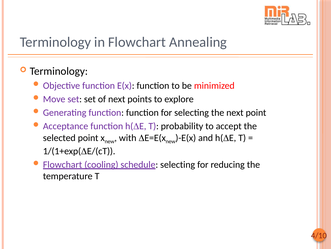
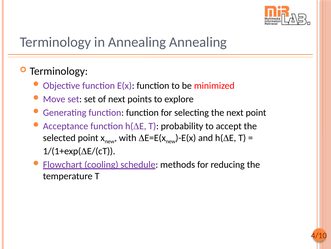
in Flowchart: Flowchart -> Annealing (137, 42)
schedule selecting: selecting -> methods (178, 164)
